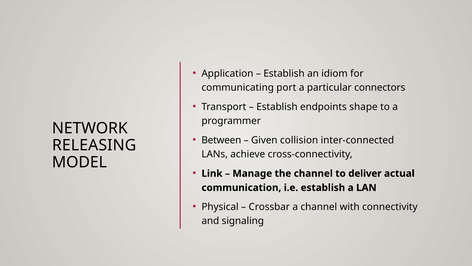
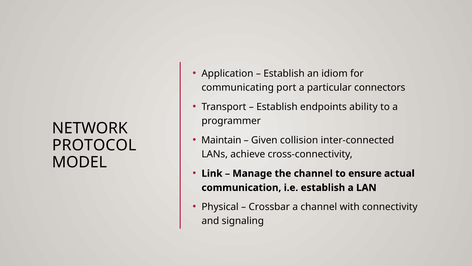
shape: shape -> ability (363, 107)
Between: Between -> Maintain (221, 140)
RELEASING: RELEASING -> PROTOCOL (94, 145)
deliver: deliver -> ensure (365, 173)
